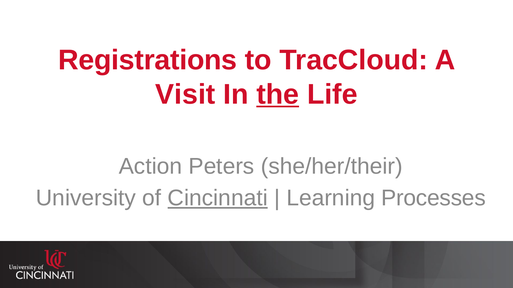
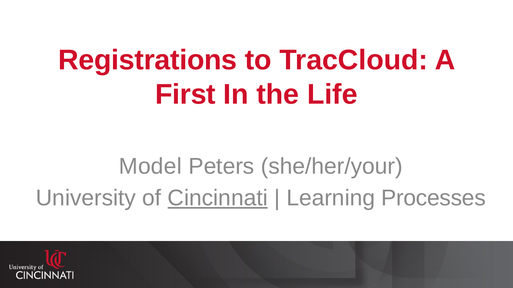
Visit: Visit -> First (185, 95)
the underline: present -> none (278, 95)
Action: Action -> Model (150, 166)
she/her/their: she/her/their -> she/her/your (332, 166)
